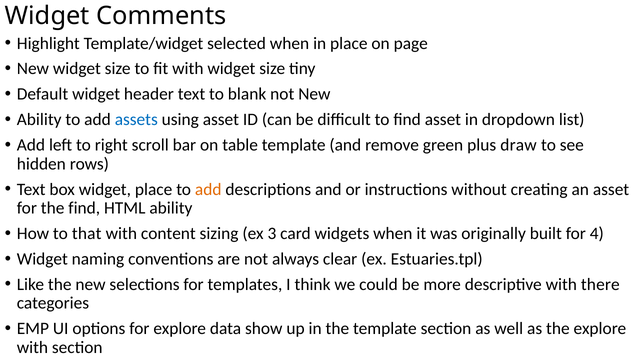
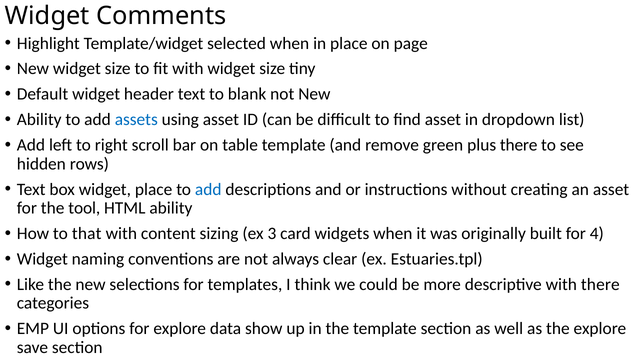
plus draw: draw -> there (519, 145)
add colour: orange -> blue (208, 189)
the find: find -> tool (84, 208)
with: with -> save (32, 347)
